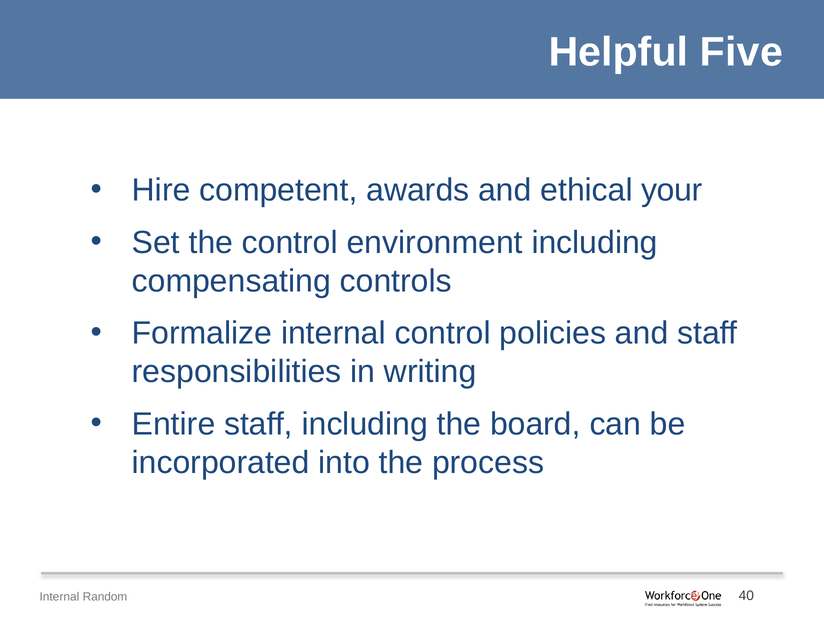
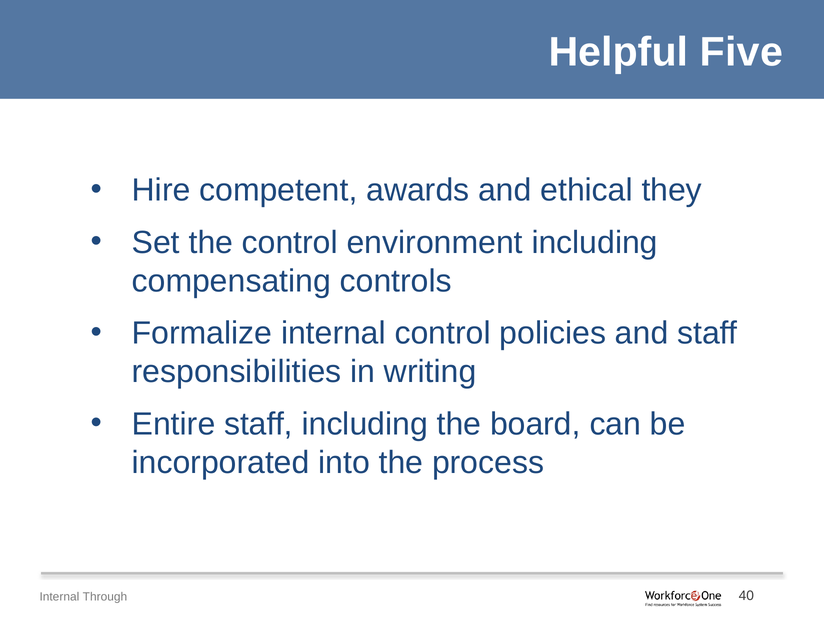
your: your -> they (672, 190)
Random: Random -> Through (105, 597)
